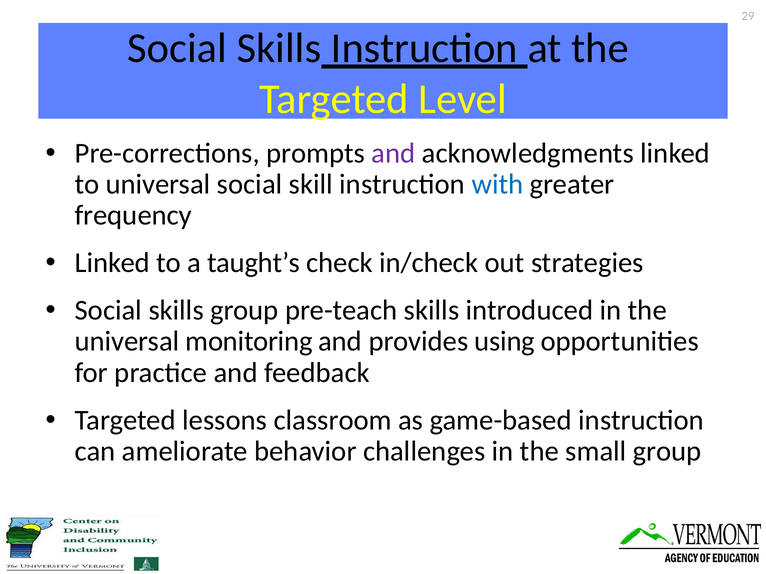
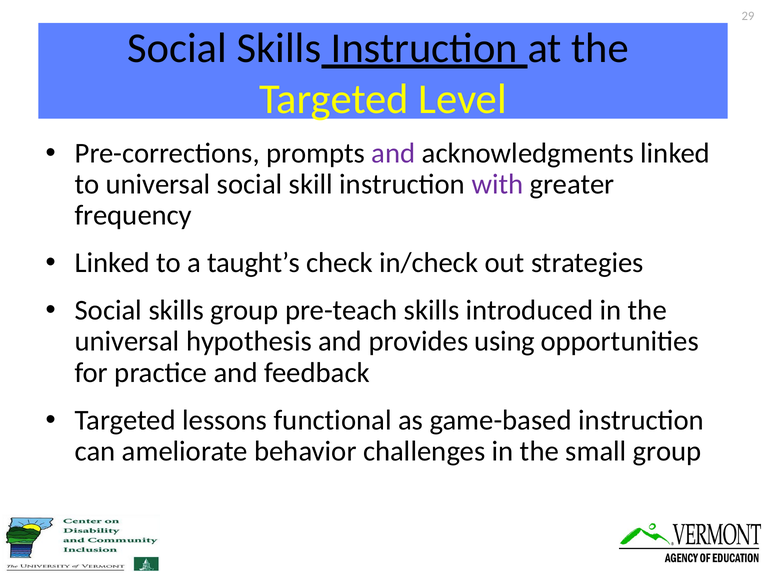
with colour: blue -> purple (497, 184)
monitoring: monitoring -> hypothesis (249, 342)
classroom: classroom -> functional (333, 421)
